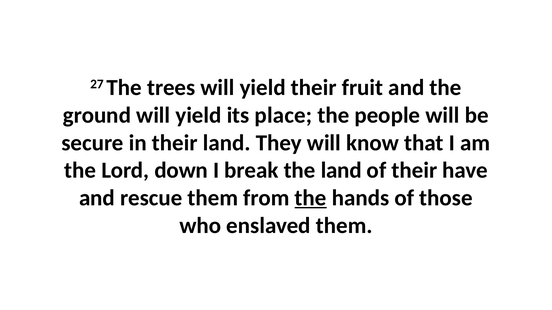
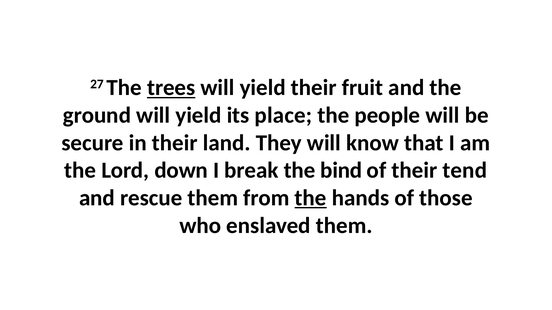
trees underline: none -> present (171, 88)
the land: land -> bind (341, 171)
have: have -> tend (465, 171)
